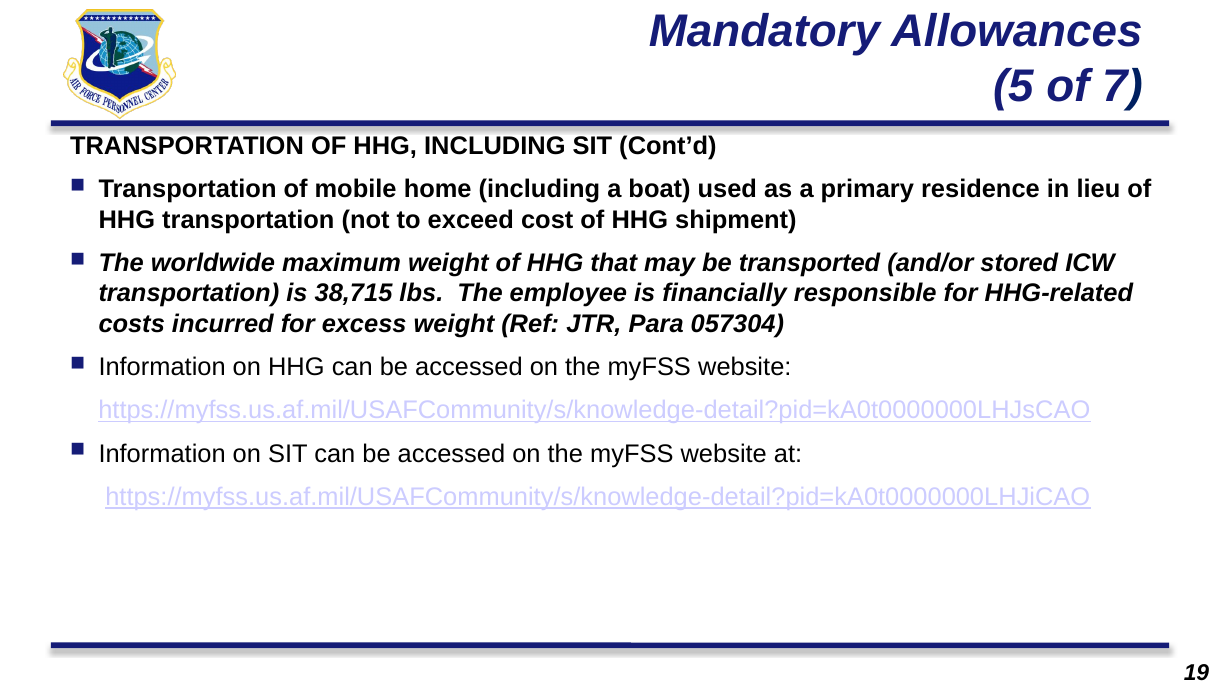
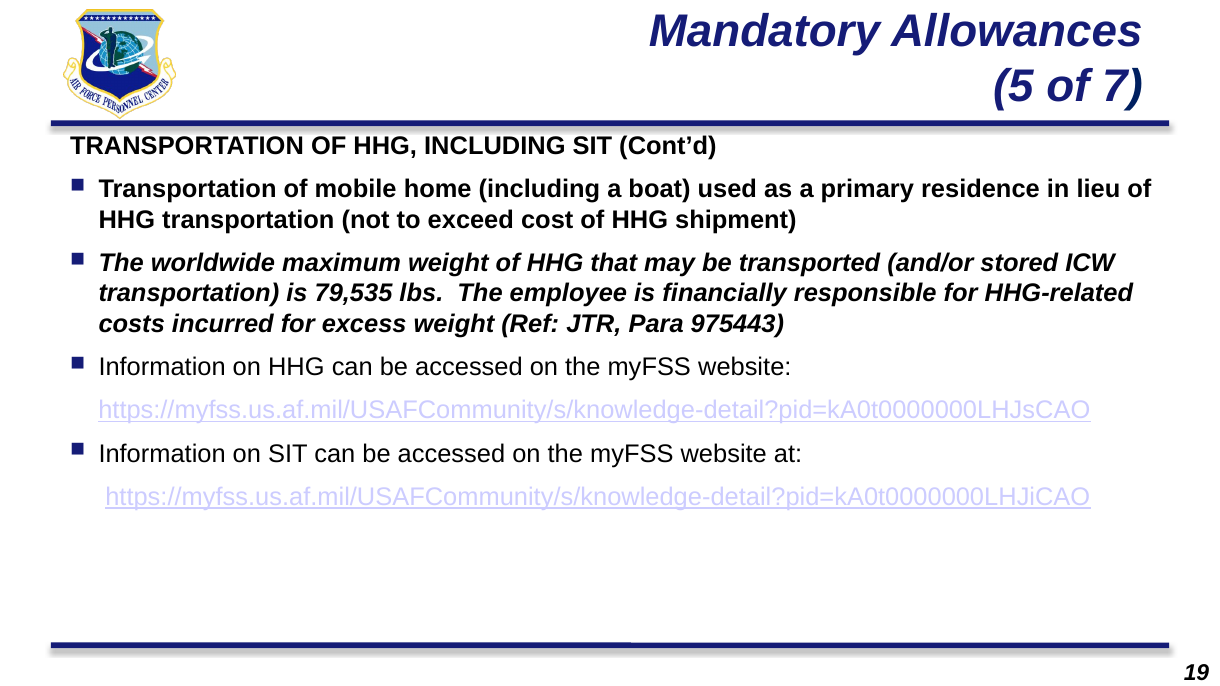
38,715: 38,715 -> 79,535 (354, 294)
057304: 057304 -> 975443 (737, 324)
